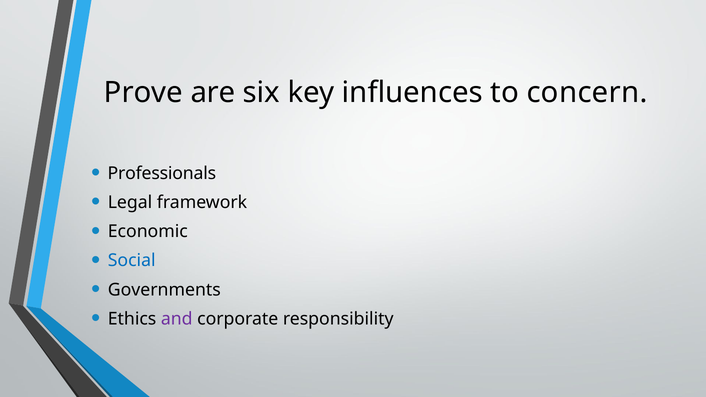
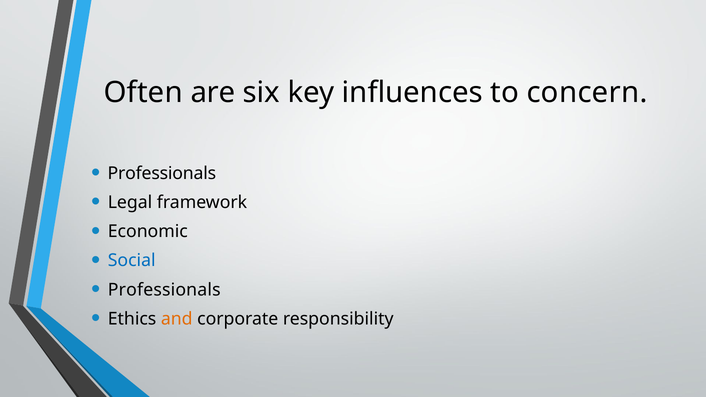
Prove: Prove -> Often (143, 93)
Governments: Governments -> Professionals (164, 290)
and colour: purple -> orange (177, 319)
